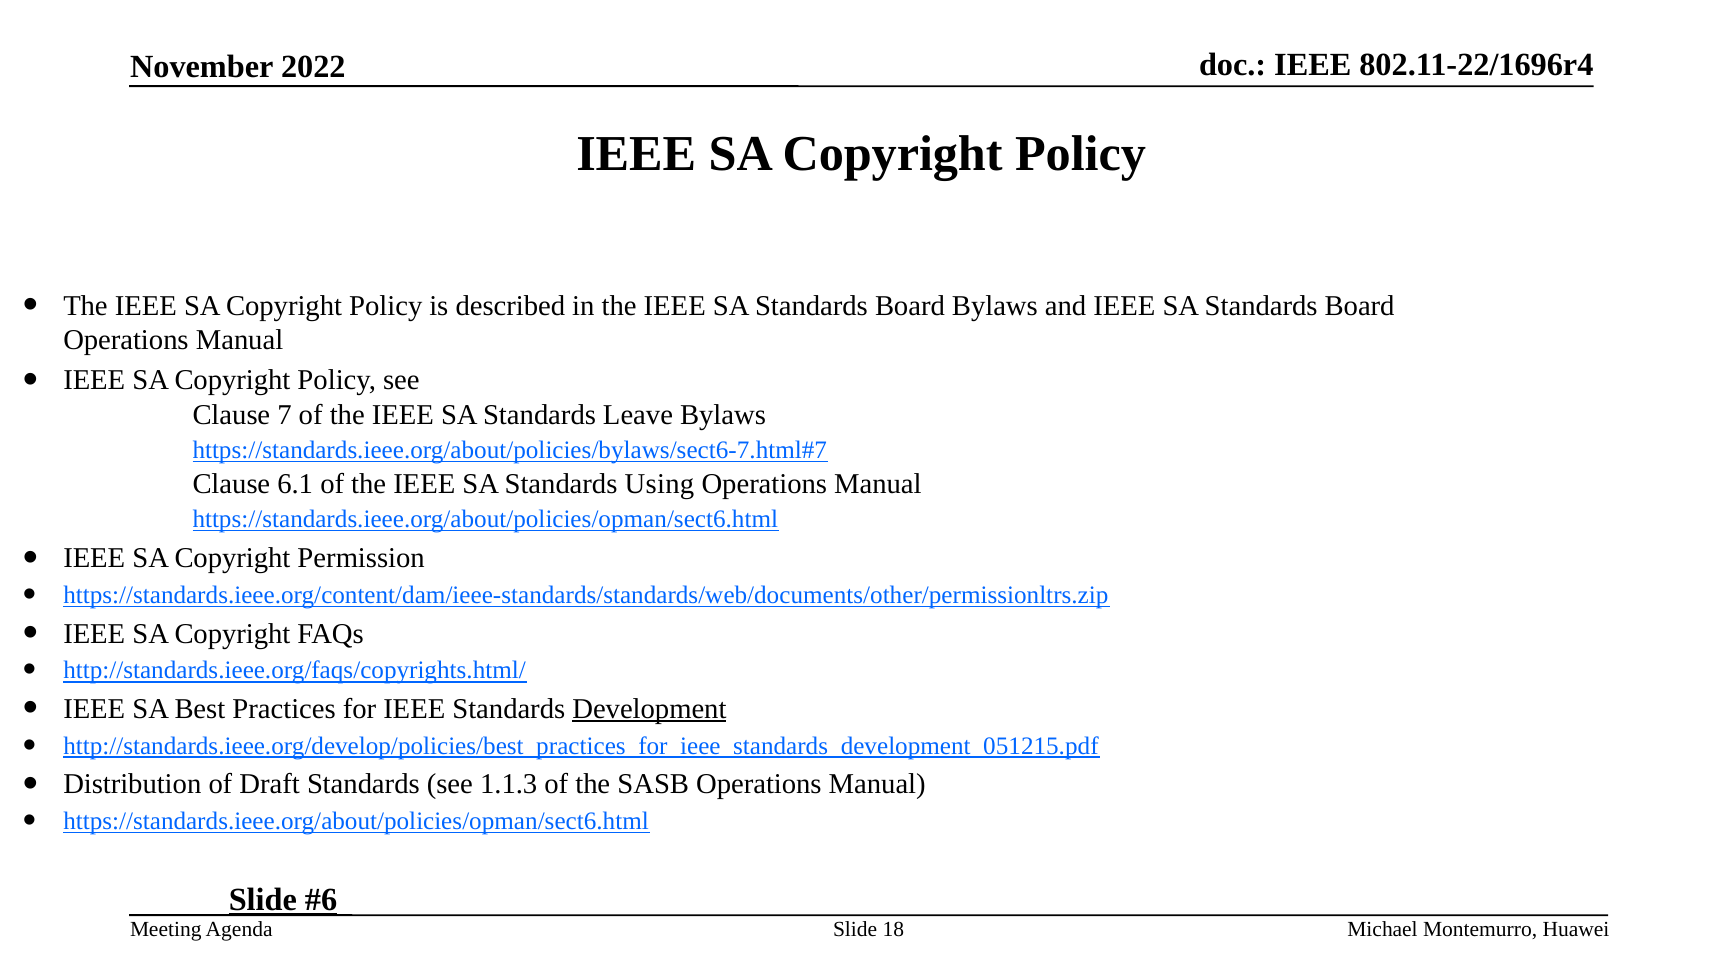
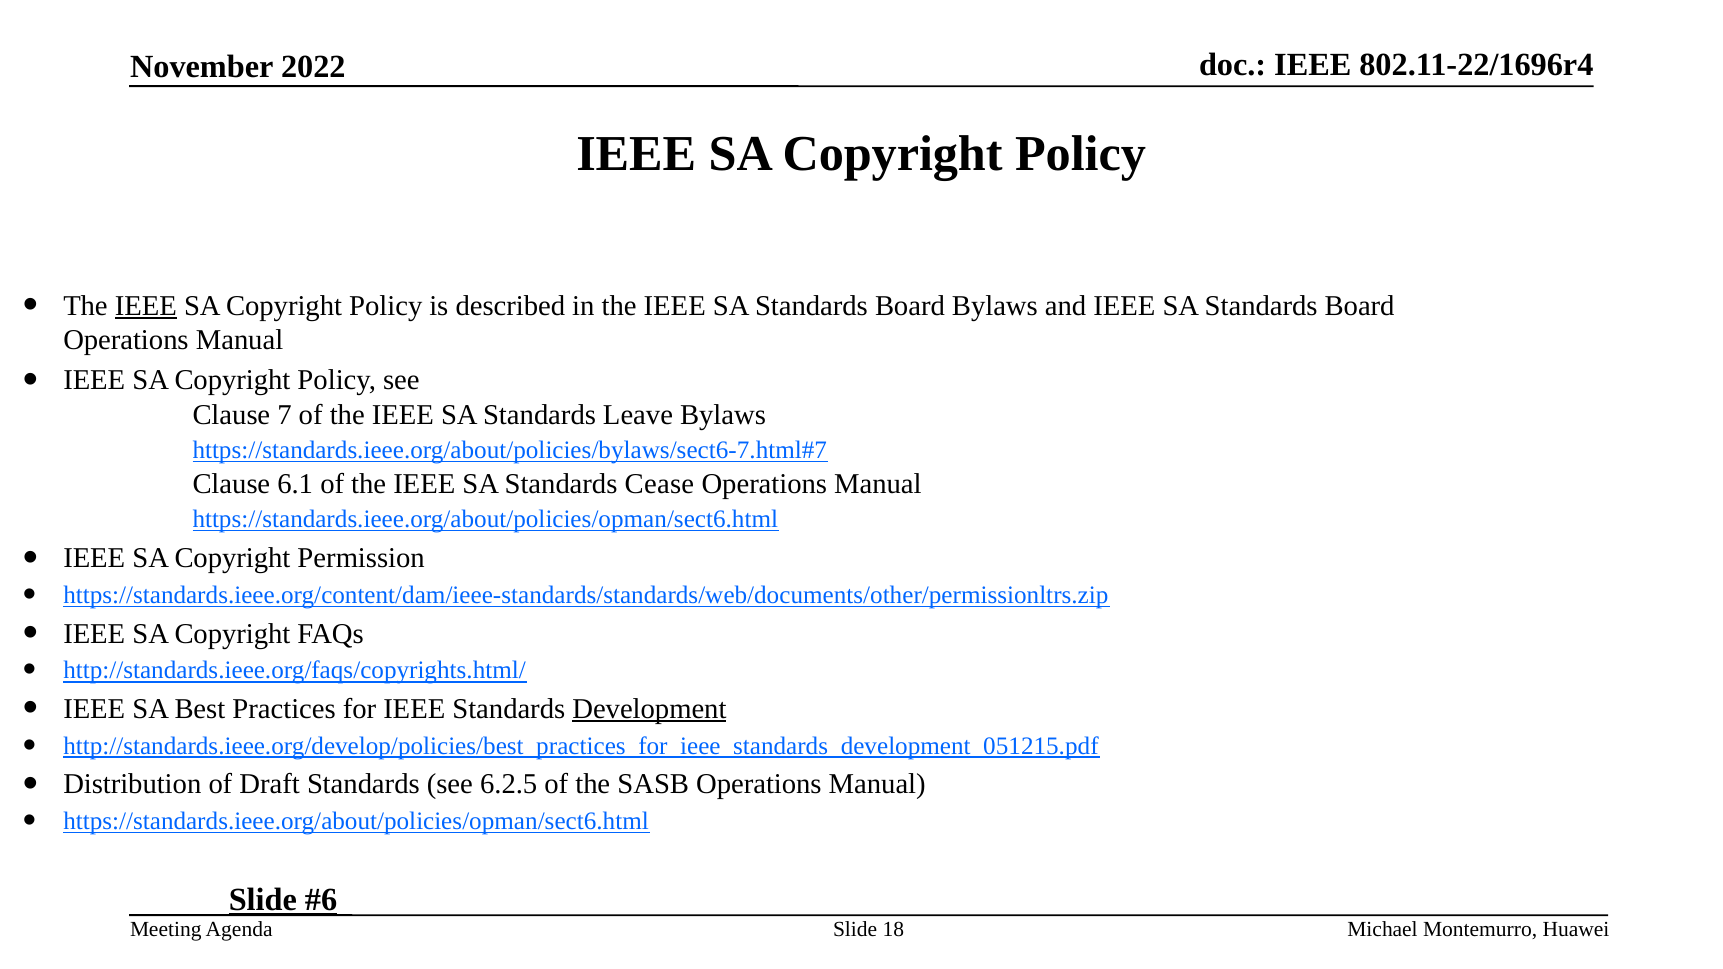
IEEE underline: none -> present (146, 306)
Using: Using -> Cease (659, 484)
1.1.3: 1.1.3 -> 6.2.5 (509, 784)
